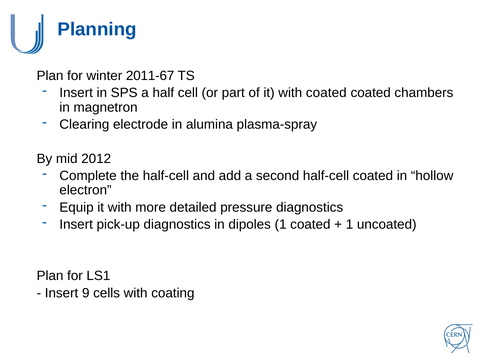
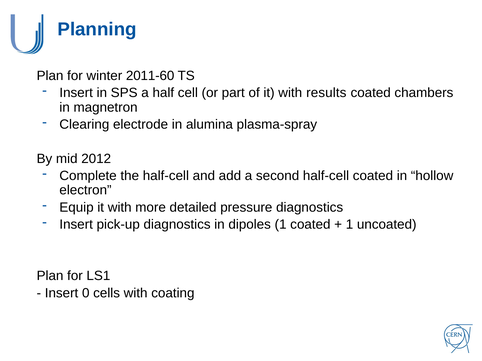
2011-67: 2011-67 -> 2011-60 (150, 76)
with coated: coated -> results (326, 93)
9: 9 -> 0 (86, 293)
